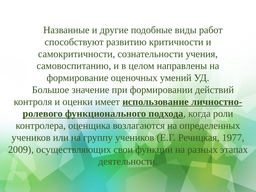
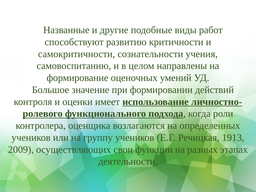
1977: 1977 -> 1913 (233, 138)
